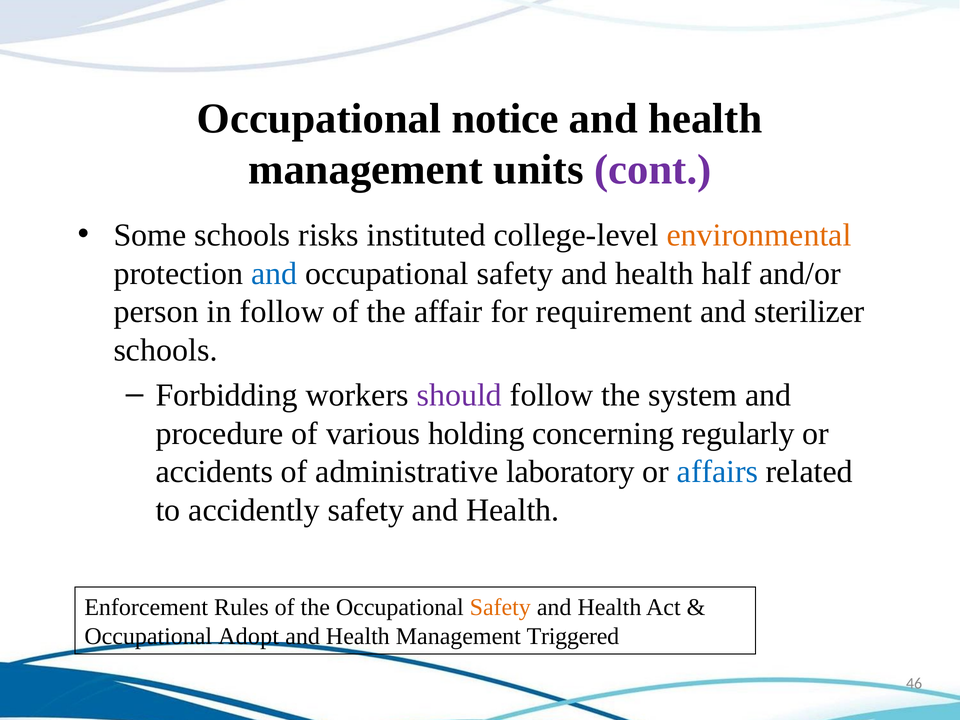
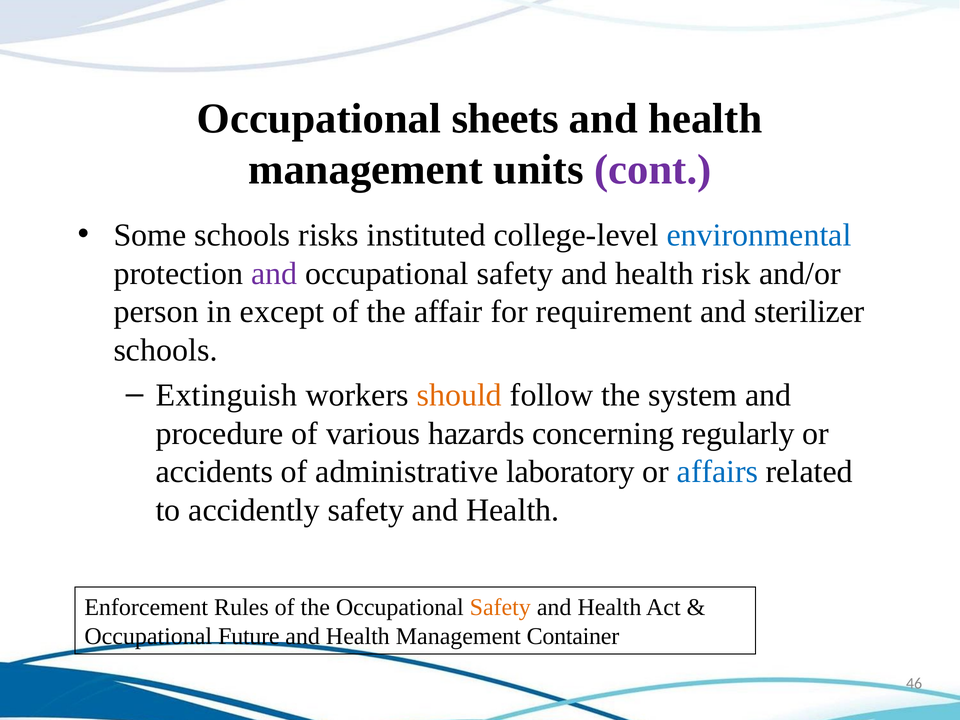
notice: notice -> sheets (505, 119)
environmental colour: orange -> blue (759, 235)
and colour: blue -> purple (274, 273)
half: half -> risk (726, 273)
in follow: follow -> except (282, 312)
Forbidding: Forbidding -> Extinguish (226, 395)
should colour: purple -> orange (459, 395)
holding: holding -> hazards (476, 433)
Adopt: Adopt -> Future (249, 636)
Triggered: Triggered -> Container (573, 636)
